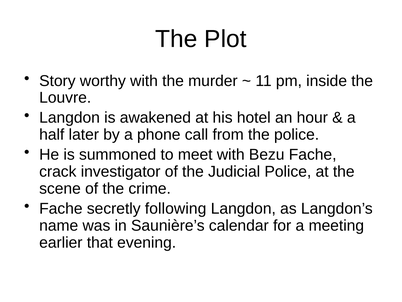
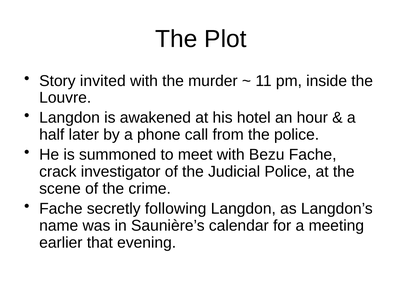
worthy: worthy -> invited (103, 81)
